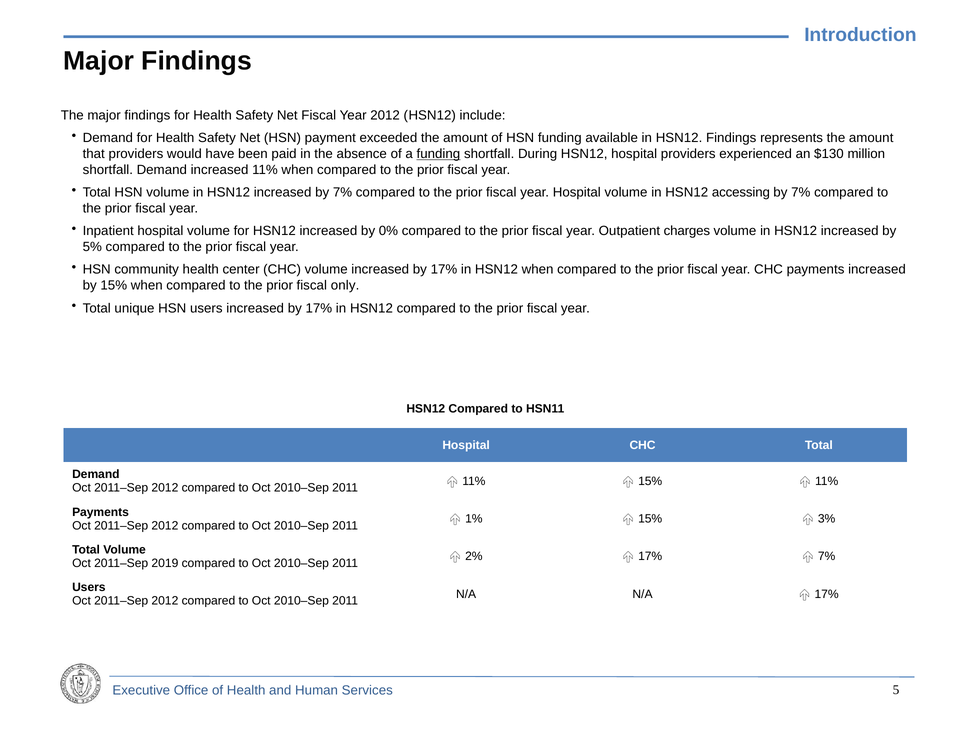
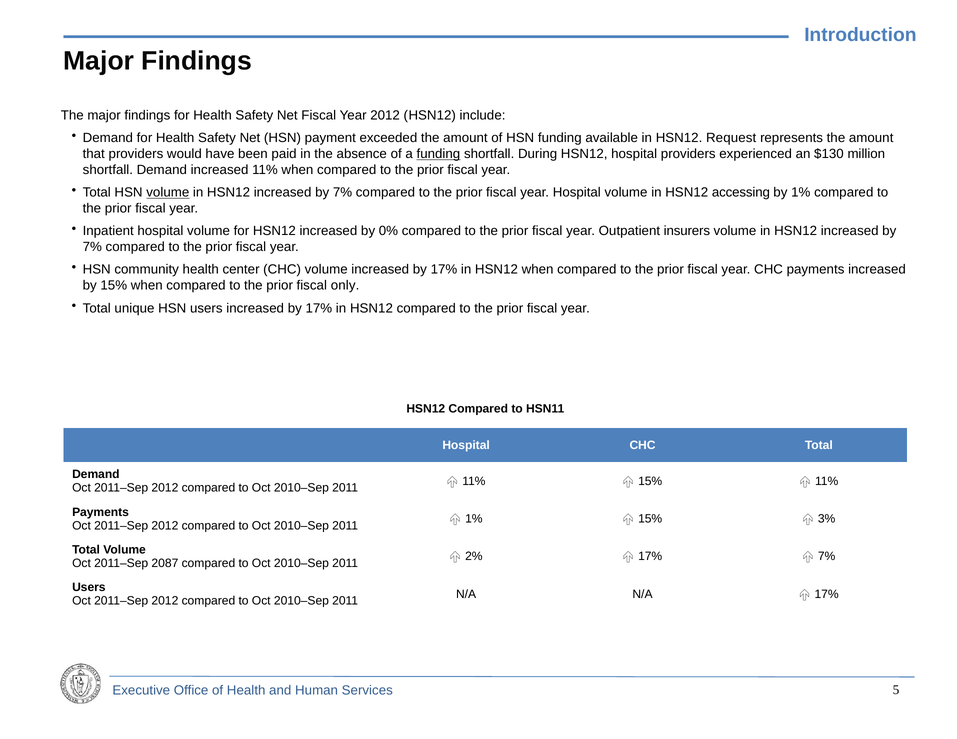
HSN12 Findings: Findings -> Request (731, 138)
volume underline: none -> present (168, 193)
7%: 7% -> 1% (801, 193)
charges: charges -> insurers (687, 231)
5%: 5% -> 7% (92, 247)
2019: 2019 -> 2087 (165, 564)
